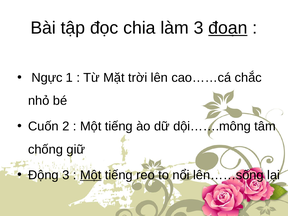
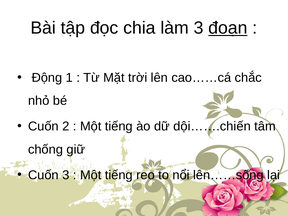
Ngực: Ngực -> Động (47, 78)
dội…….mông: dội…….mông -> dội…….chiến (212, 126)
Động: Động -> Cuốn (43, 175)
Một underline: present -> none (91, 175)
